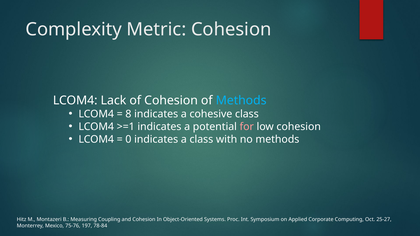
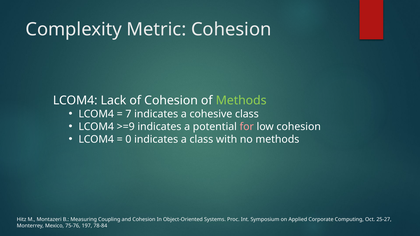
Methods colour: light blue -> light green (241, 101)
8: 8 -> 7 (128, 114)
>=1: >=1 -> >=9 (126, 127)
